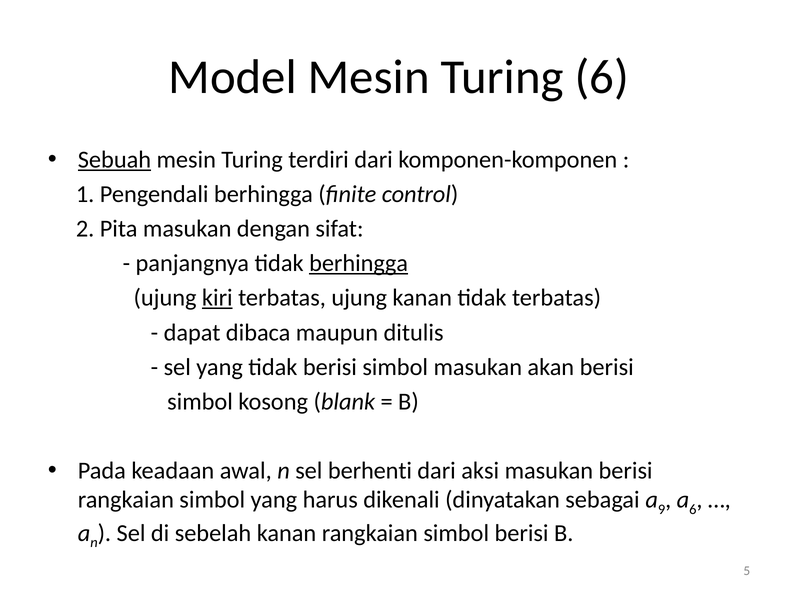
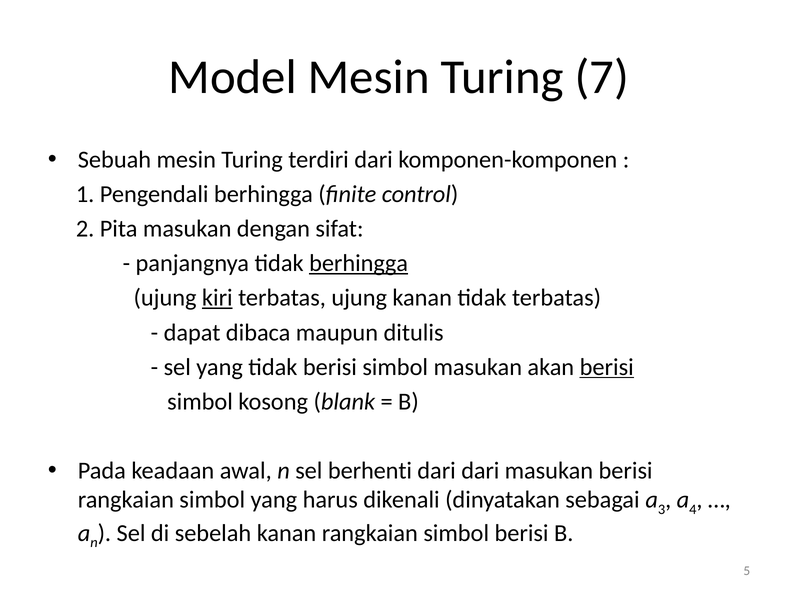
Turing 6: 6 -> 7 (602, 77)
Sebuah underline: present -> none (114, 160)
berisi underline: none -> present (607, 367)
dari aksi: aksi -> dari (480, 471)
9: 9 -> 3 (662, 510)
6: 6 -> 4 (693, 510)
